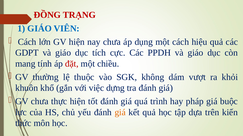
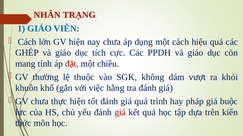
ĐỒNG: ĐỒNG -> NHÂN (47, 15)
GDPT: GDPT -> GHÉP (27, 53)
dựng: dựng -> hằng (115, 88)
giá colour: orange -> red (120, 113)
